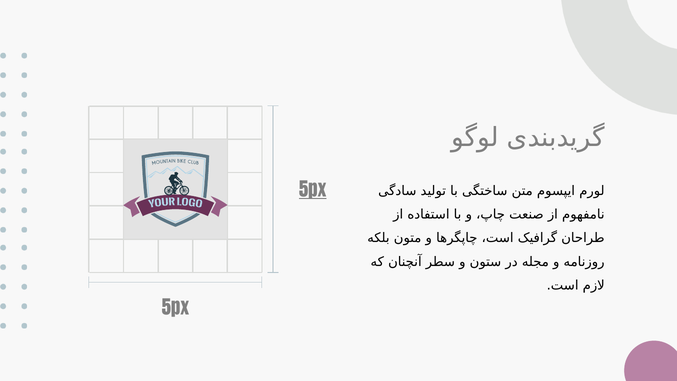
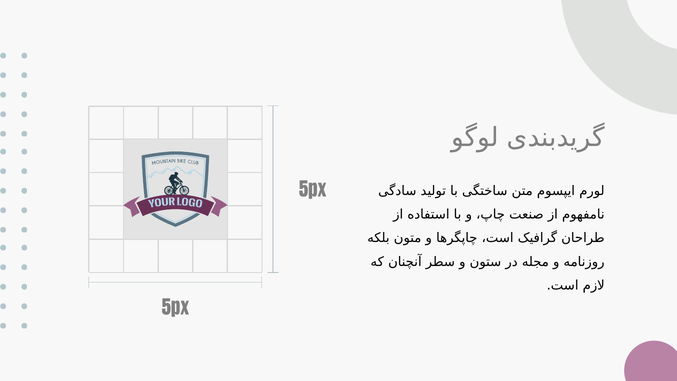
5px underline: present -> none (313, 190)
